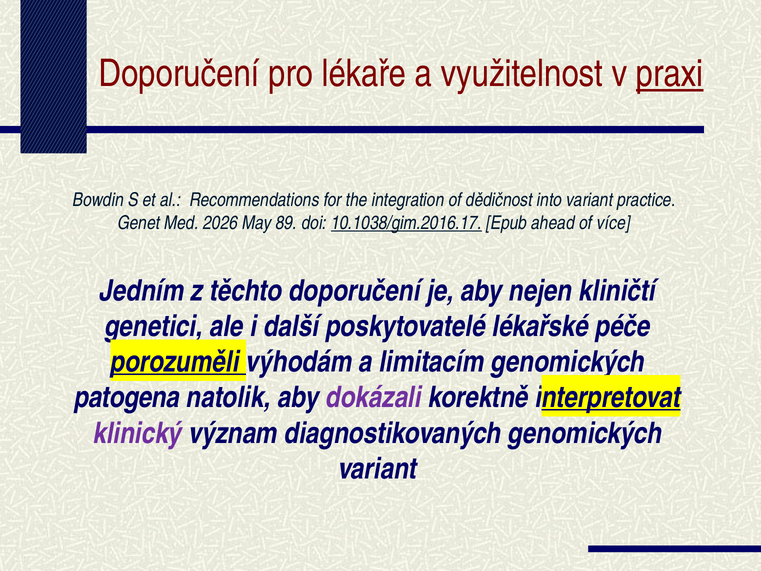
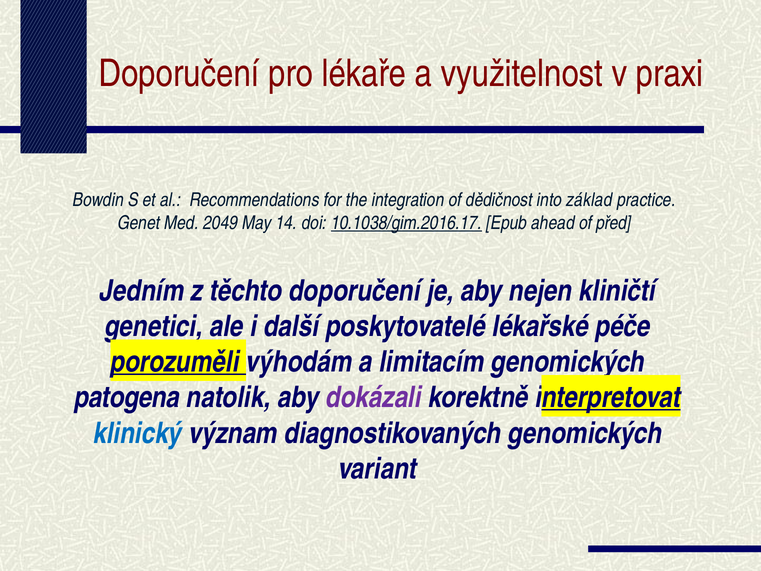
praxi underline: present -> none (670, 74)
into variant: variant -> základ (589, 200)
2026: 2026 -> 2049 (221, 223)
89: 89 -> 14 (287, 223)
více: více -> před (614, 223)
klinický colour: purple -> blue (138, 433)
